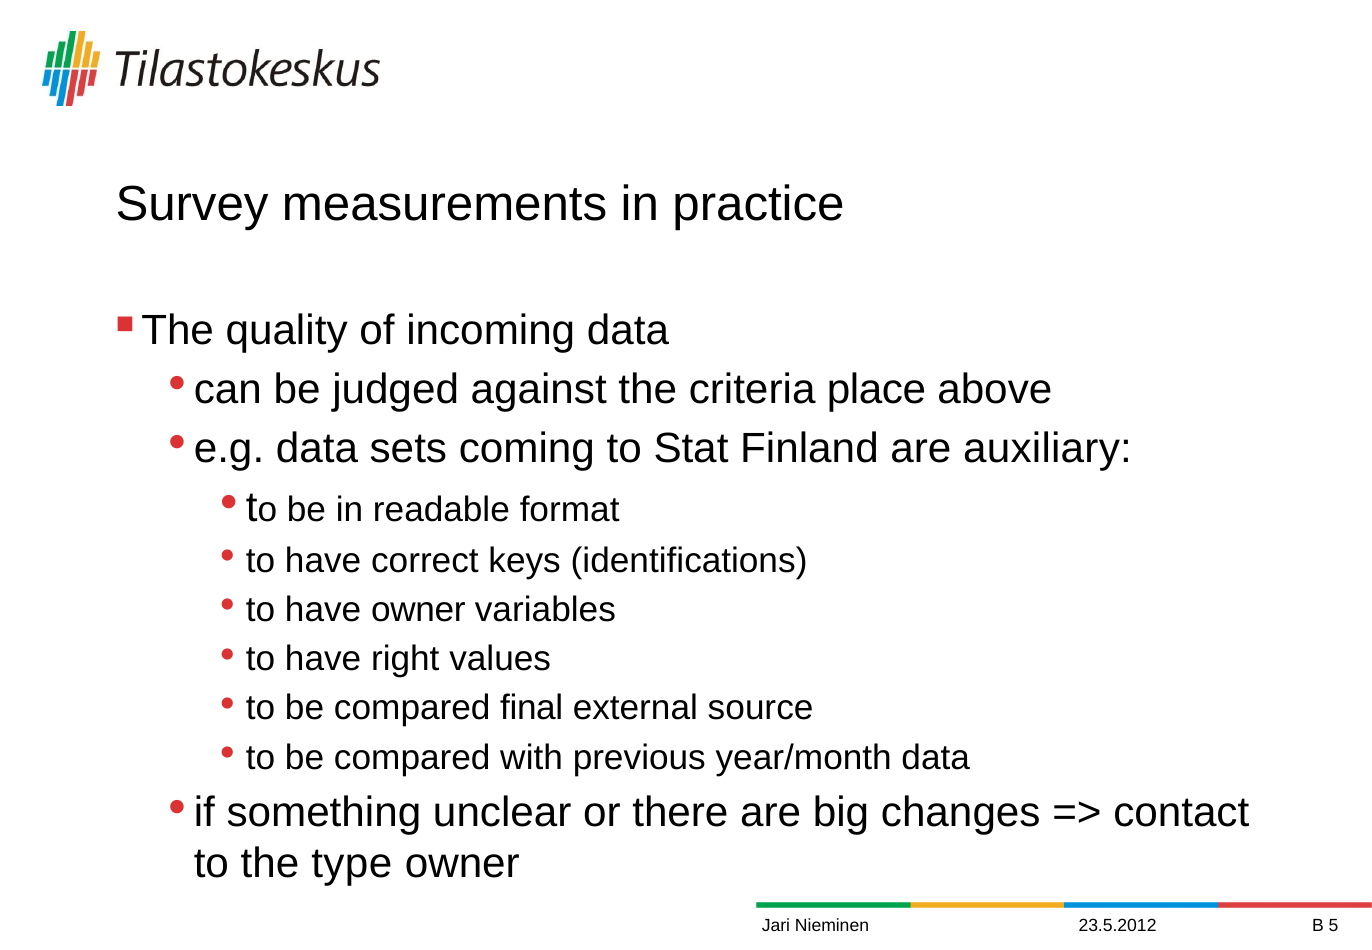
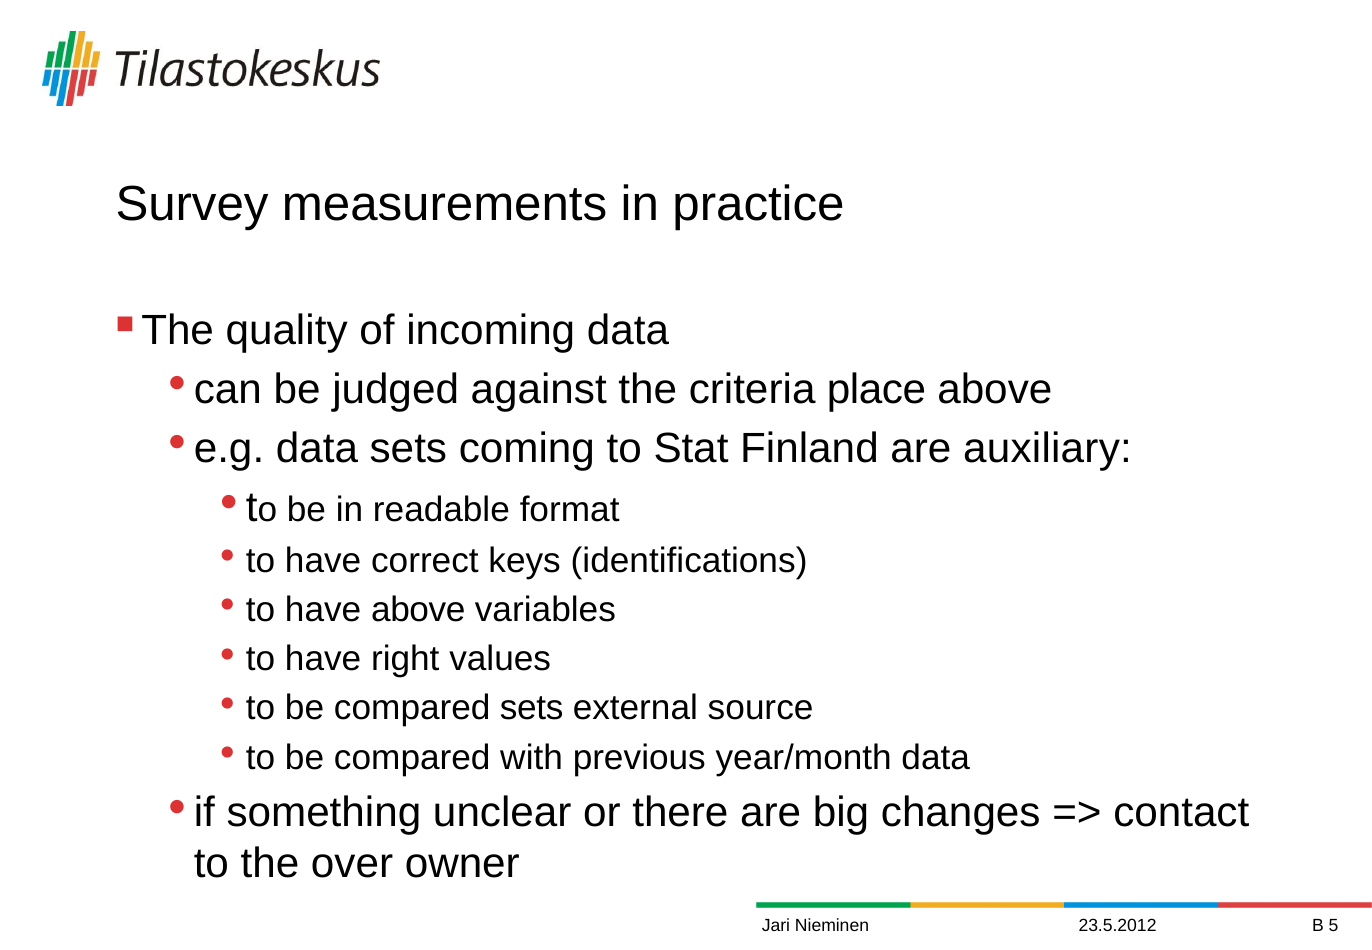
have owner: owner -> above (418, 610)
compared final: final -> sets (532, 708)
type: type -> over (352, 863)
